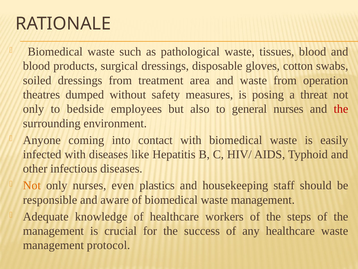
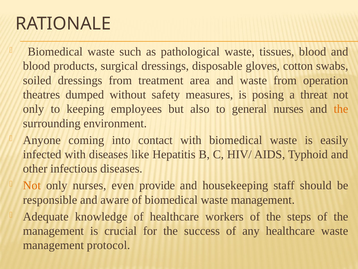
bedside: bedside -> keeping (85, 109)
the colour: red -> orange (341, 109)
plastics: plastics -> provide (157, 185)
